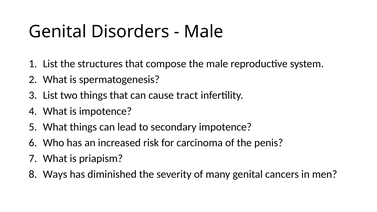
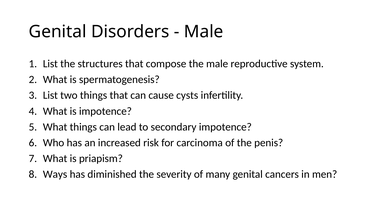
tract: tract -> cysts (187, 95)
